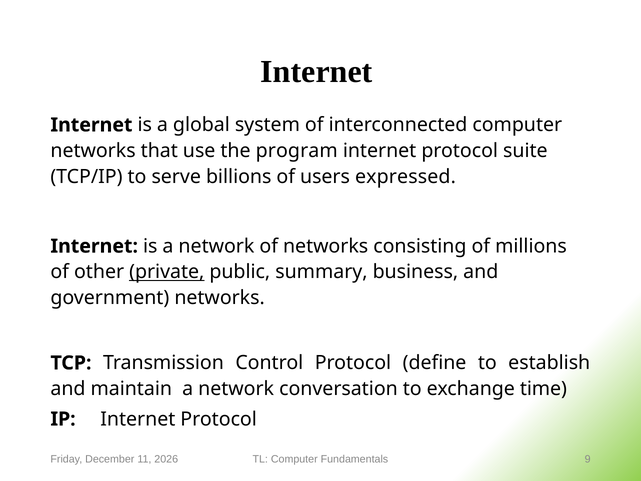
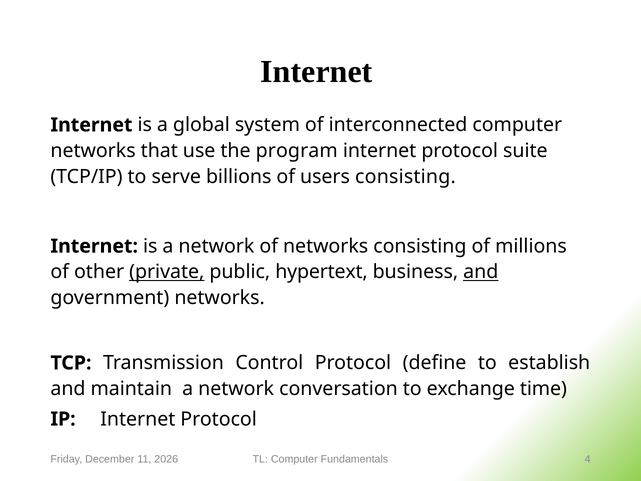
users expressed: expressed -> consisting (405, 177)
summary: summary -> hypertext (322, 272)
and underline: none -> present (481, 272)
9: 9 -> 4 (588, 459)
